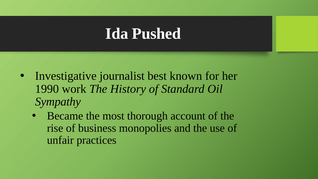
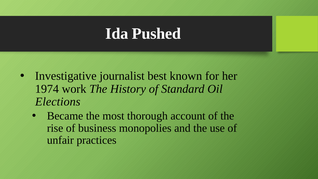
1990: 1990 -> 1974 (47, 89)
Sympathy: Sympathy -> Elections (58, 102)
